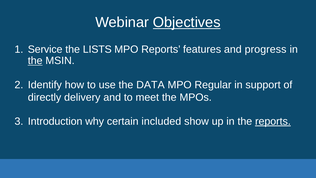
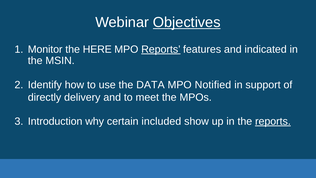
Service: Service -> Monitor (45, 49)
LISTS: LISTS -> HERE (97, 49)
Reports underline: none -> present (161, 49)
progress: progress -> indicated (266, 49)
the underline: present -> none (35, 61)
Regular: Regular -> Notified (213, 85)
